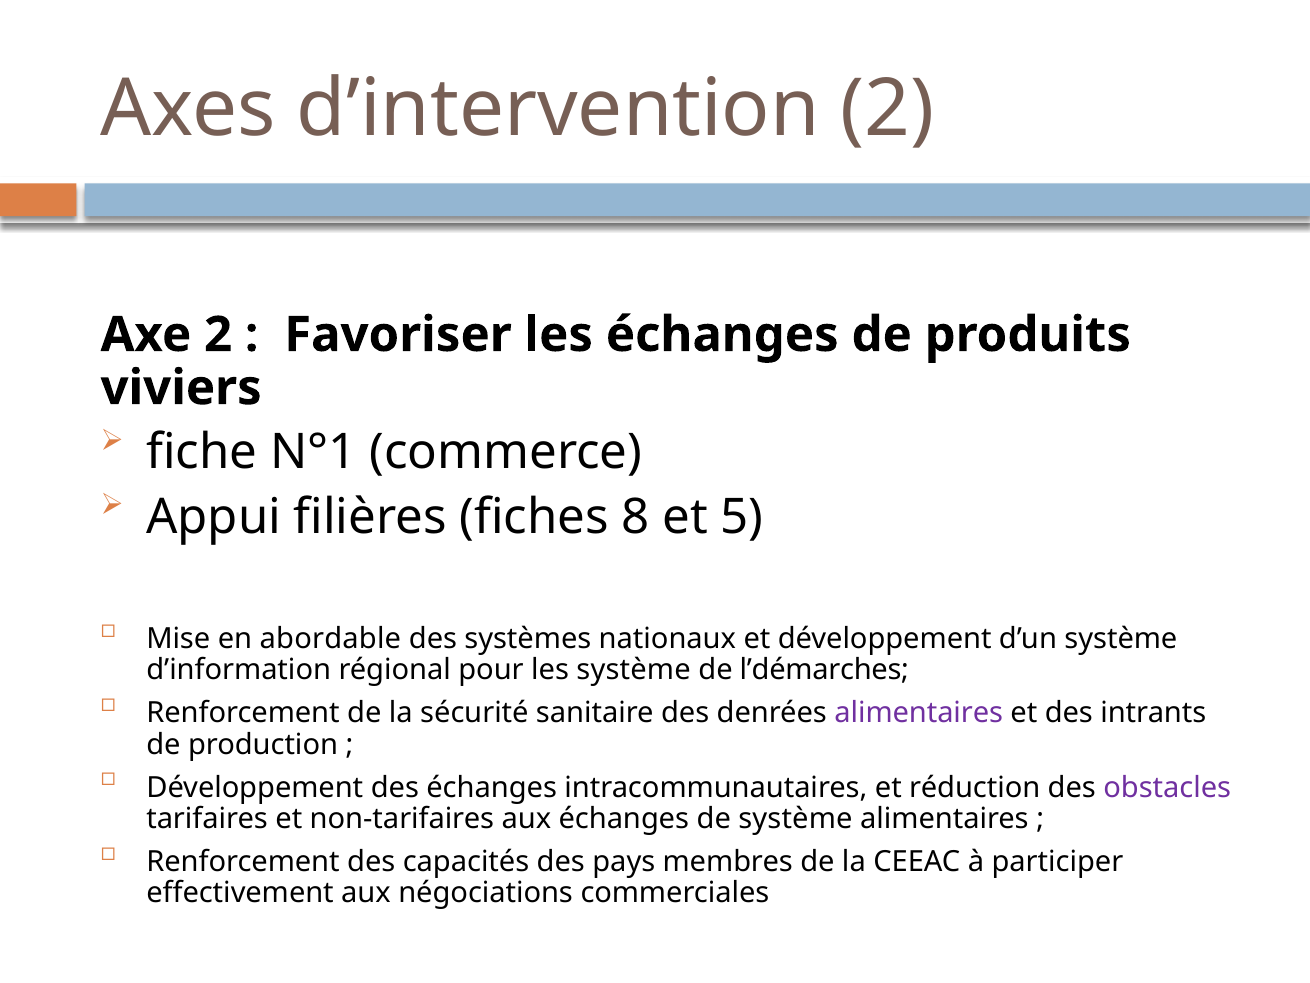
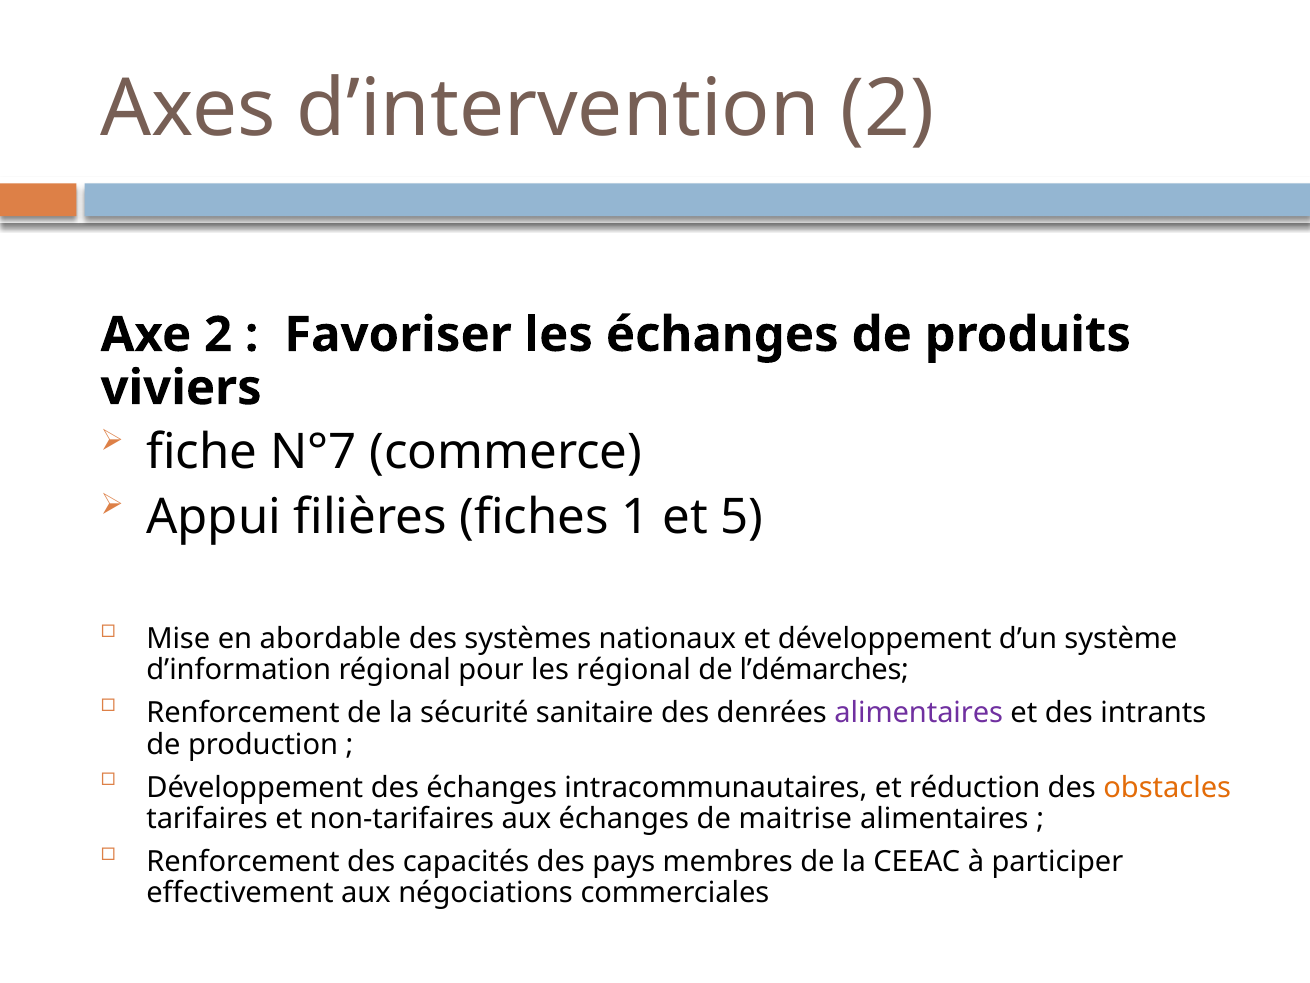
N°1: N°1 -> N°7 (313, 452)
8: 8 -> 1 (636, 517)
les système: système -> régional (634, 670)
obstacles colour: purple -> orange (1167, 787)
de système: système -> maitrise (795, 818)
